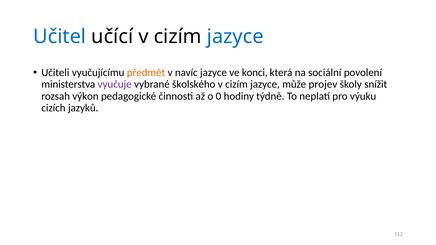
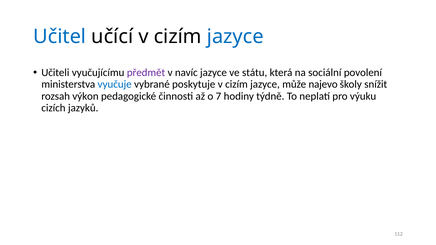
předmět colour: orange -> purple (146, 73)
konci: konci -> státu (255, 73)
vyučuje colour: purple -> blue (115, 84)
školského: školského -> poskytuje (194, 84)
projev: projev -> najevo (323, 84)
0: 0 -> 7 (218, 96)
